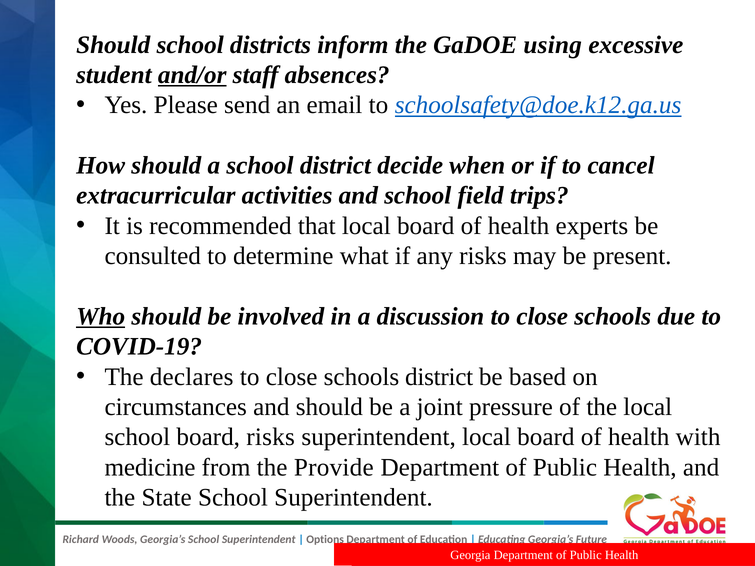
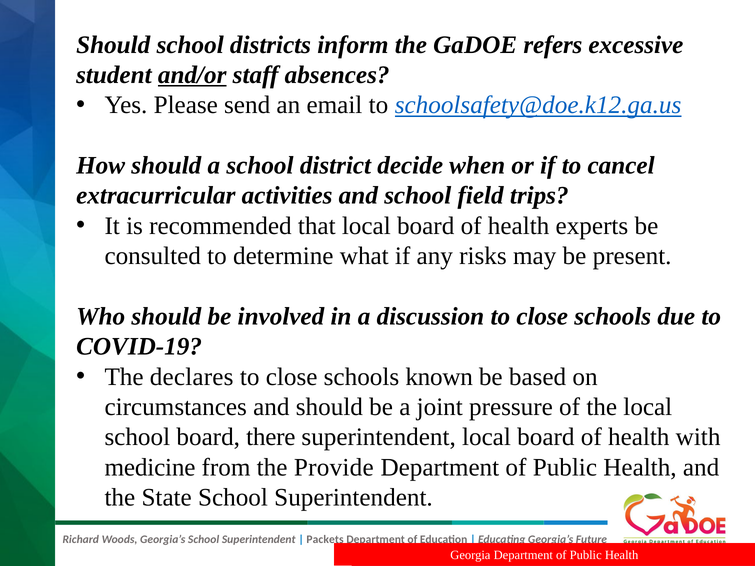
using: using -> refers (553, 45)
Who underline: present -> none (101, 317)
schools district: district -> known (439, 377)
board risks: risks -> there (271, 437)
Options: Options -> Packets (325, 540)
